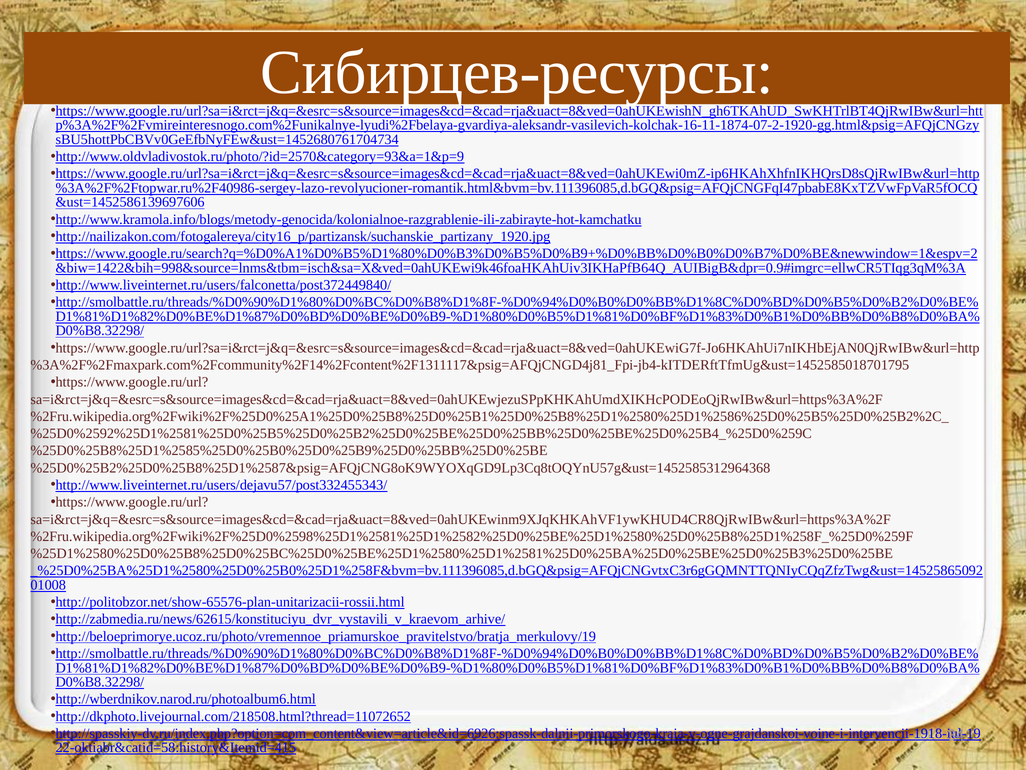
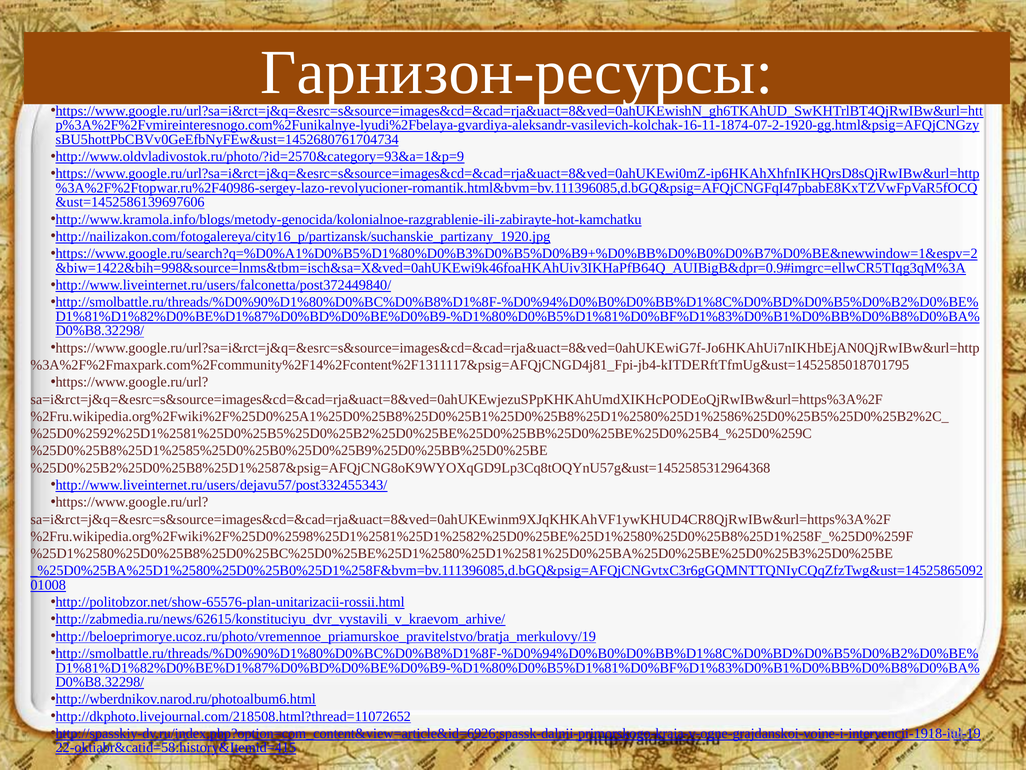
Сибирцев-ресурсы: Сибирцев-ресурсы -> Гарнизон-ресурсы (517, 72)
